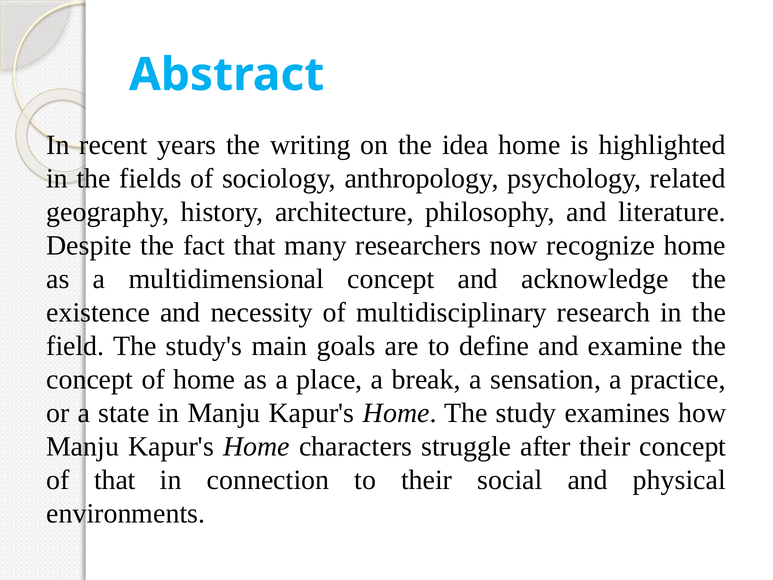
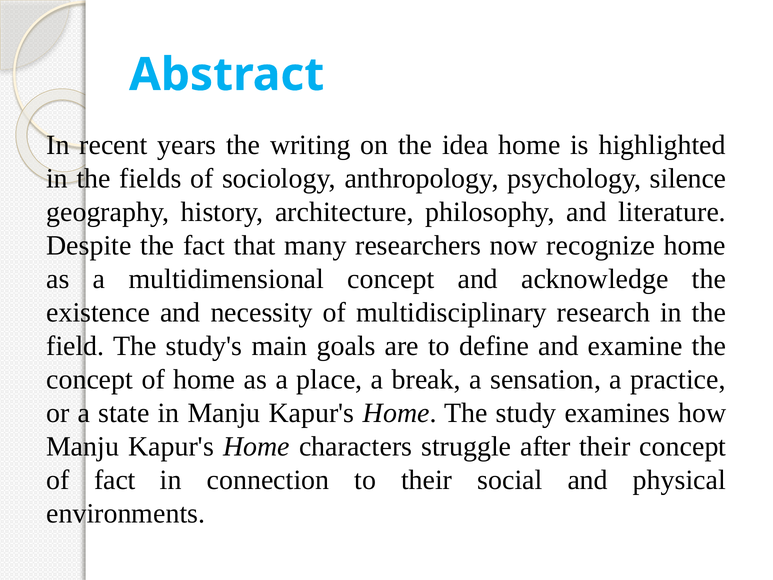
related: related -> silence (688, 178)
of that: that -> fact (115, 480)
